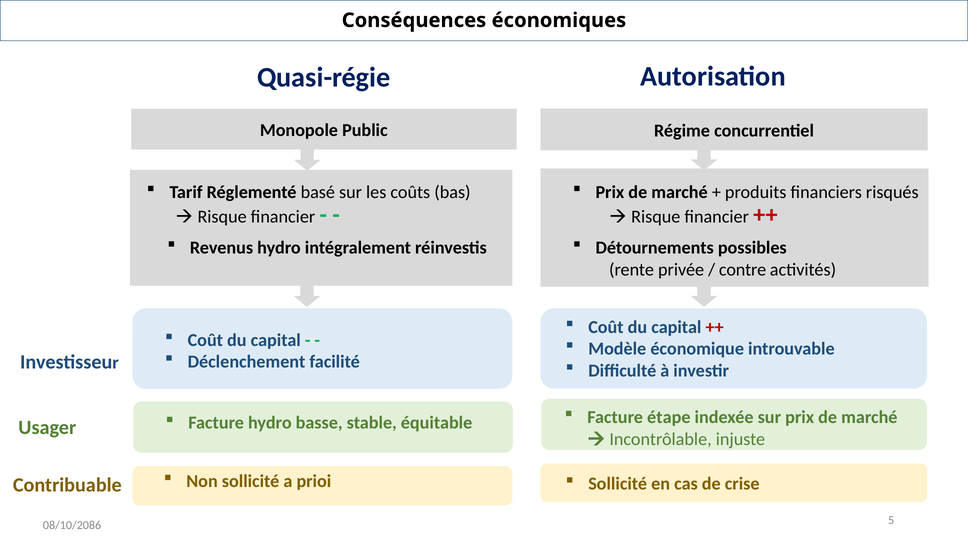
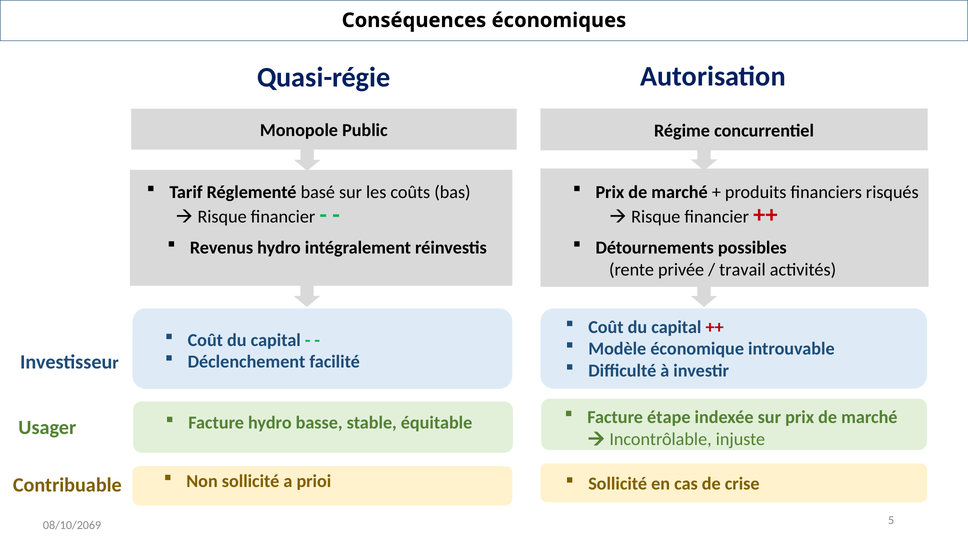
contre: contre -> travail (742, 269)
08/10/2086: 08/10/2086 -> 08/10/2069 (72, 525)
